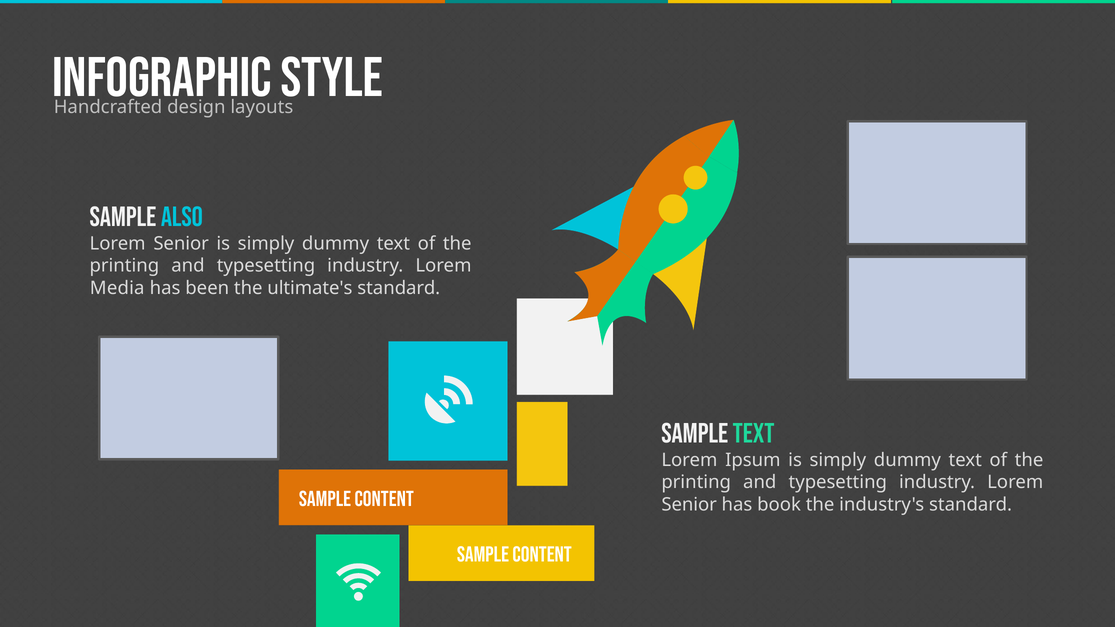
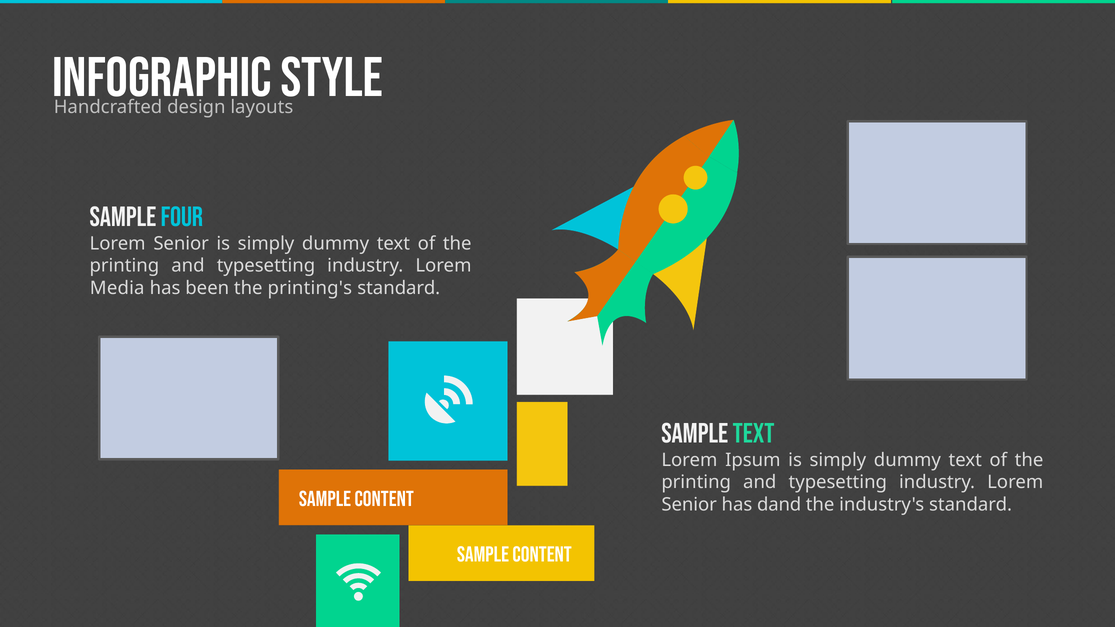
ALSO: ALSO -> FOUR (182, 217)
ultimate's: ultimate's -> printing's (310, 288)
book: book -> dand (779, 505)
